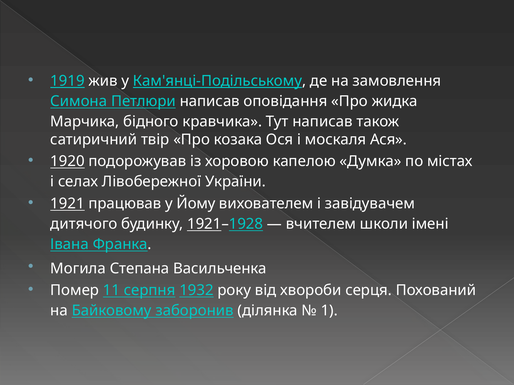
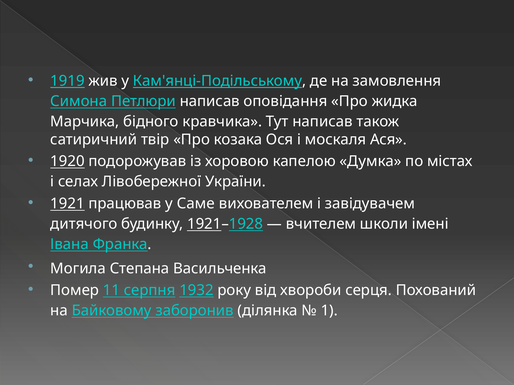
Йому: Йому -> Саме (196, 204)
